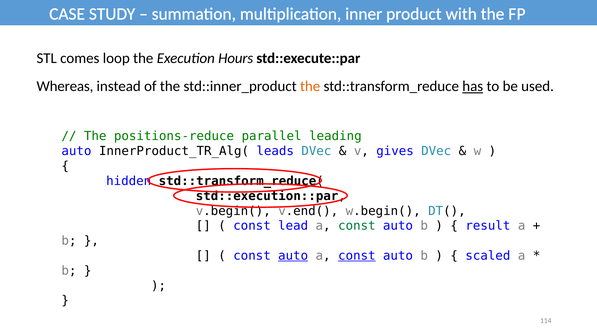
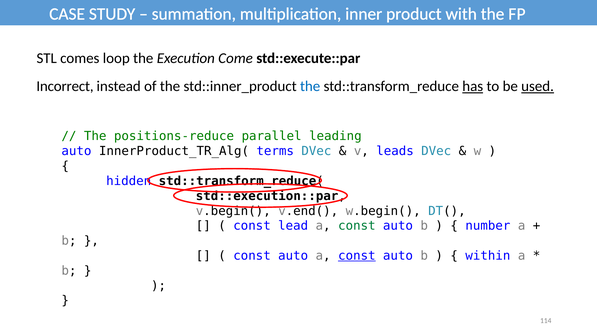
Hours: Hours -> Come (236, 58)
Whereas: Whereas -> Incorrect (65, 86)
the colour: orange -> blue (310, 86)
used underline: none -> present (538, 86)
leads: leads -> terms (275, 151)
gives: gives -> leads (395, 151)
result: result -> number (488, 226)
auto underline: present -> none (293, 256)
scaled: scaled -> within (488, 256)
